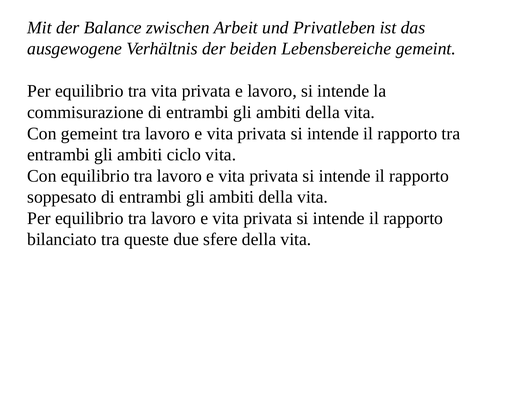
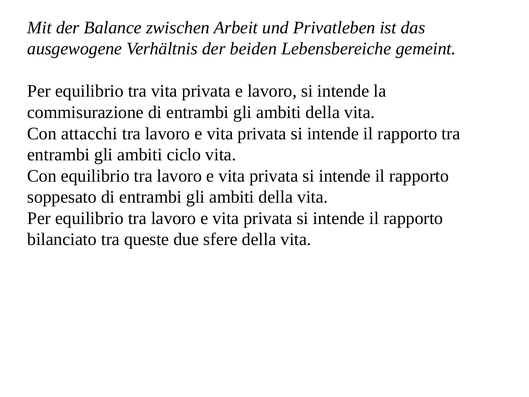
Con gemeint: gemeint -> attacchi (89, 133)
